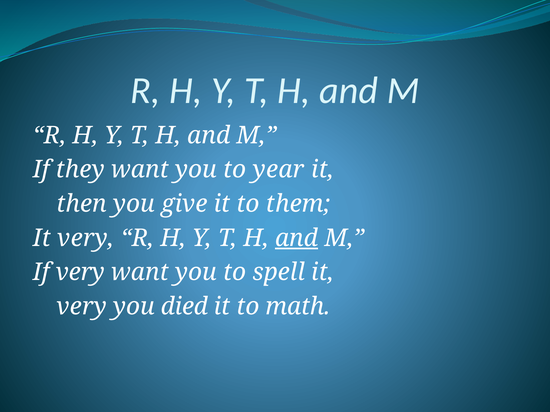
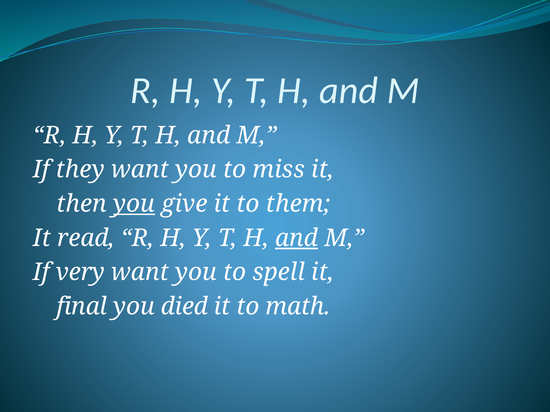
year: year -> miss (279, 170)
you underline: none -> present (134, 204)
very: very -> read (86, 238)
very: very -> final (82, 307)
